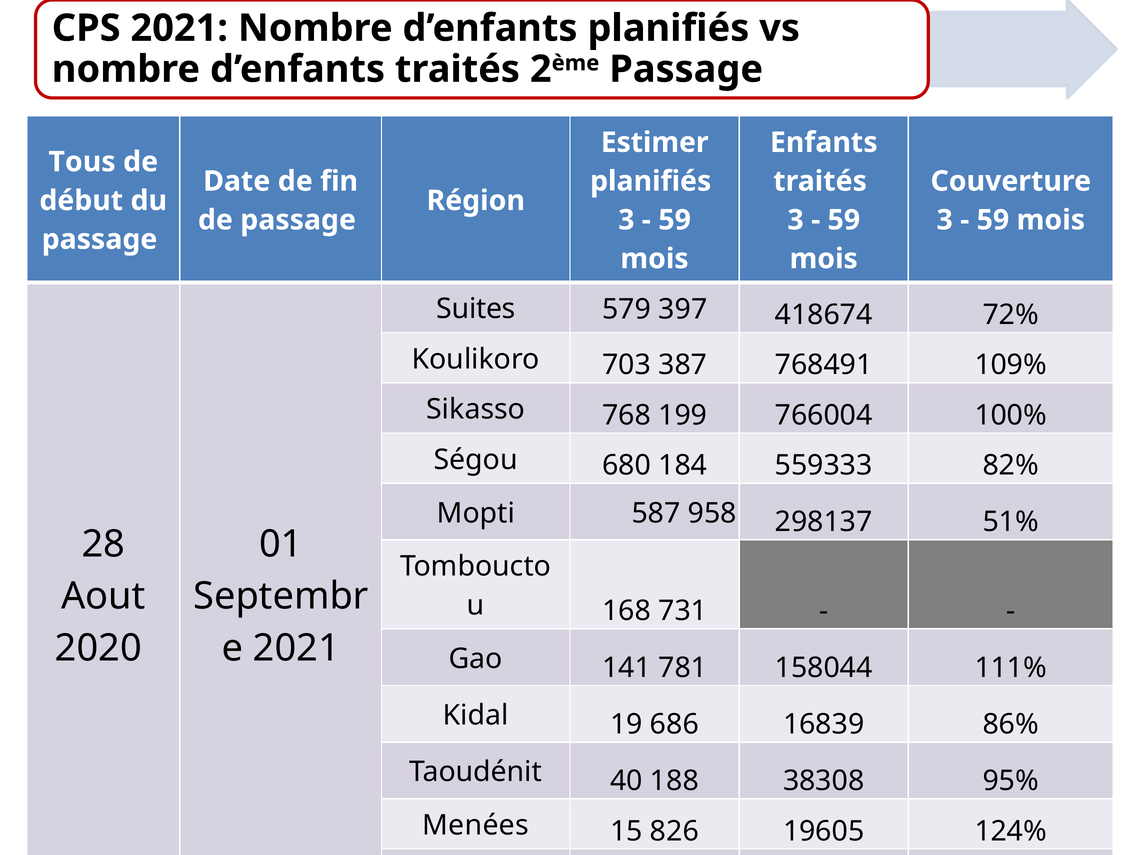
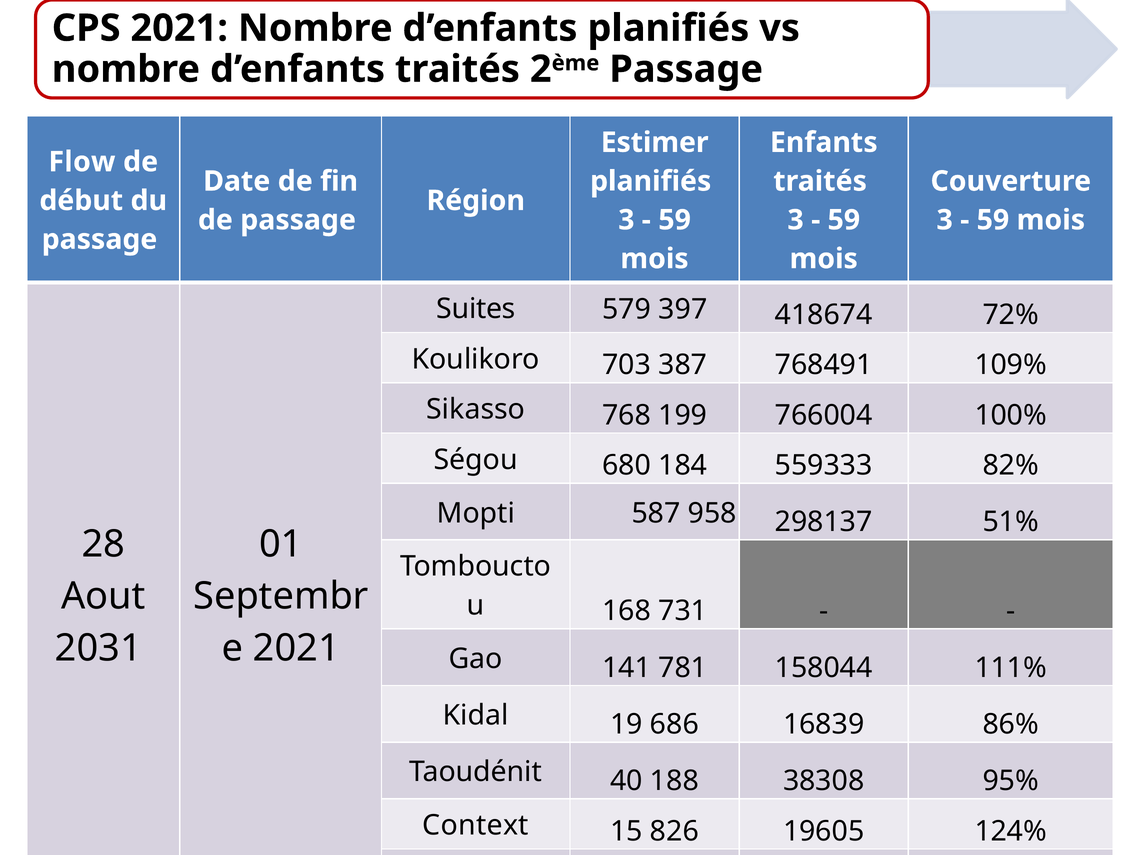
Tous: Tous -> Flow (82, 162)
2020: 2020 -> 2031 (98, 648)
Menées: Menées -> Context (476, 825)
